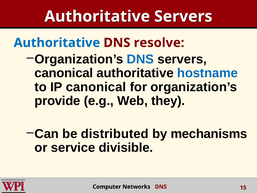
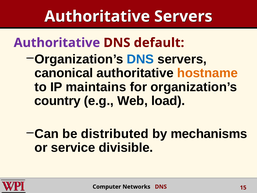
Authoritative colour: blue -> purple (57, 43)
resolve: resolve -> default (159, 43)
hostname colour: blue -> orange (208, 73)
IP canonical: canonical -> maintains (96, 87)
provide: provide -> country (57, 101)
they: they -> load (168, 101)
